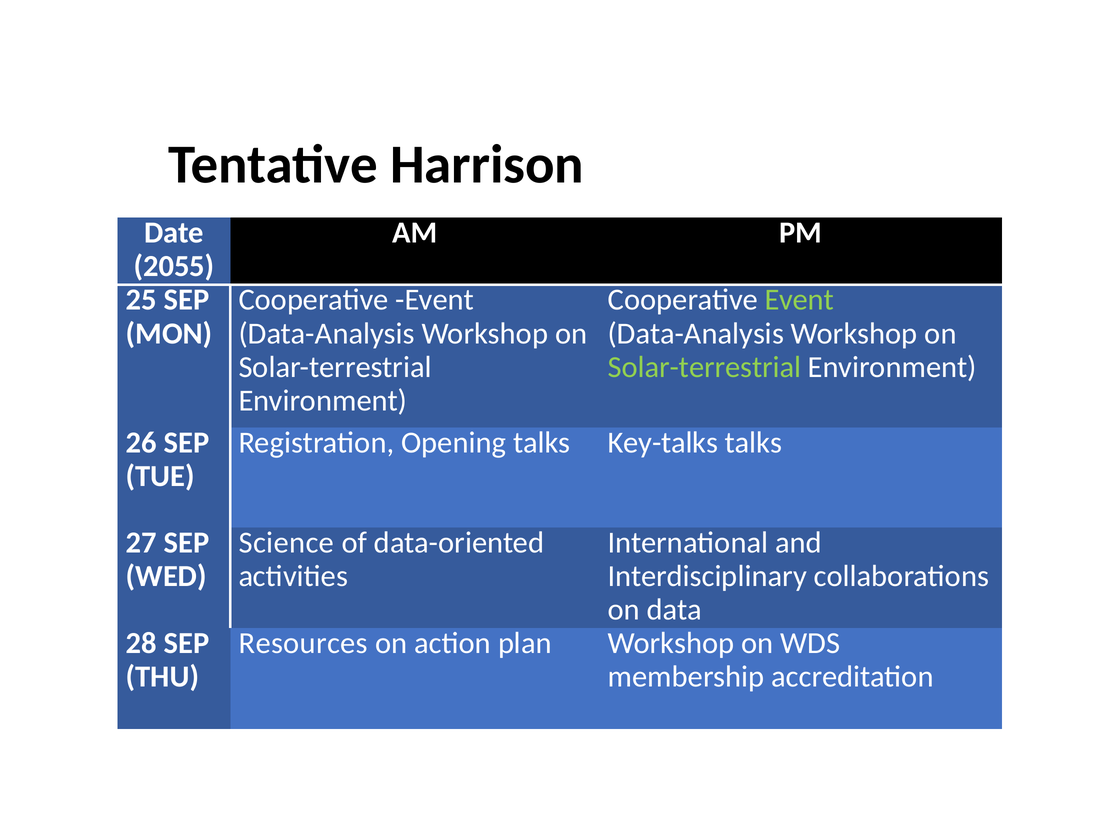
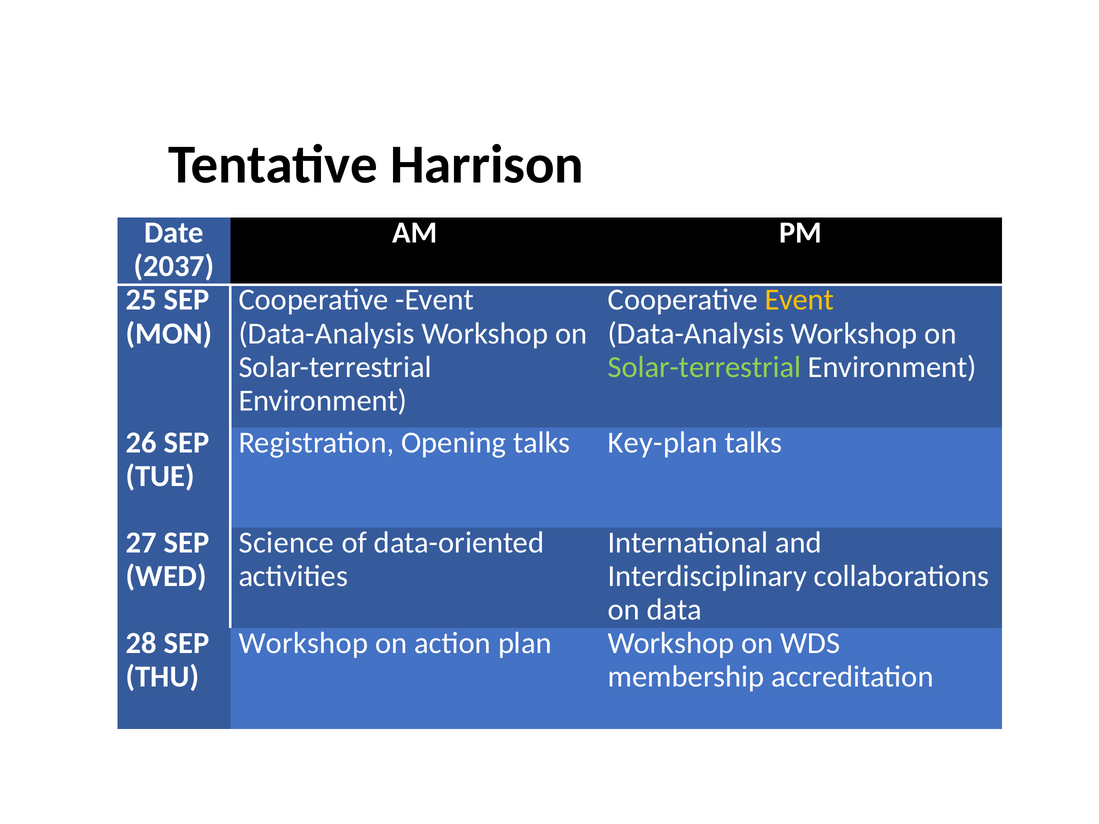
2055: 2055 -> 2037 (174, 266)
Event colour: light green -> yellow (799, 300)
Key-talks: Key-talks -> Key-plan (663, 443)
Resources: Resources -> Workshop (303, 644)
